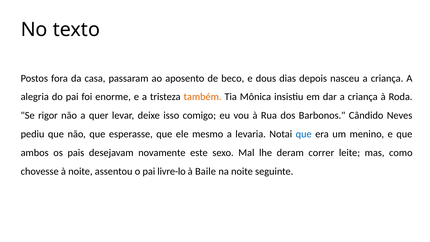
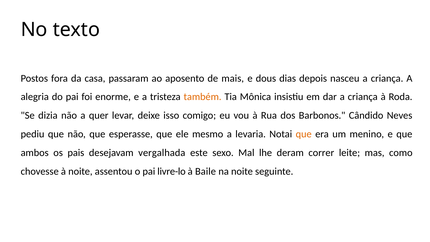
beco: beco -> mais (233, 78)
rigor: rigor -> dizia (48, 115)
que colour: blue -> orange (304, 134)
novamente: novamente -> vergalhada (162, 153)
